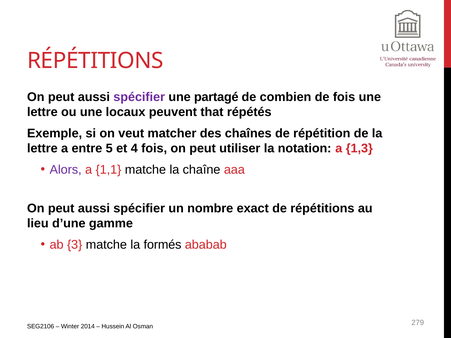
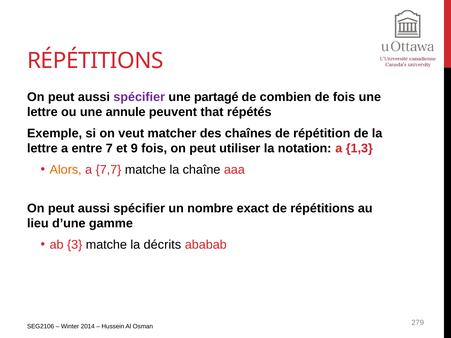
locaux: locaux -> annule (126, 112)
5: 5 -> 7 (109, 148)
4: 4 -> 9 (134, 148)
Alors colour: purple -> orange (66, 170)
1,1: 1,1 -> 7,7 (108, 170)
formés: formés -> décrits (162, 245)
